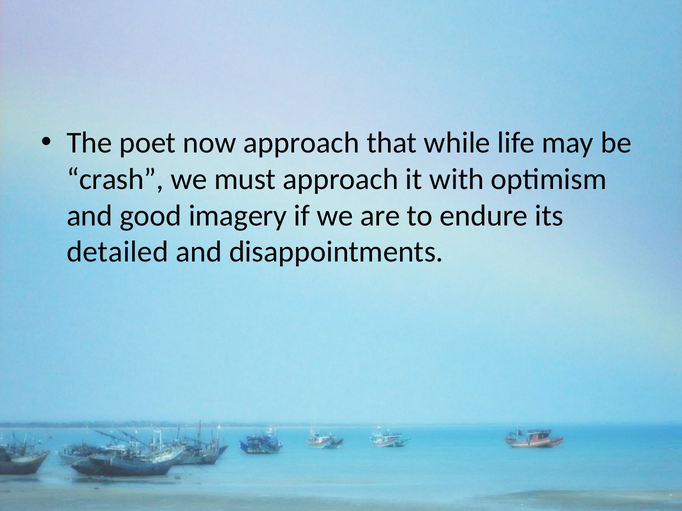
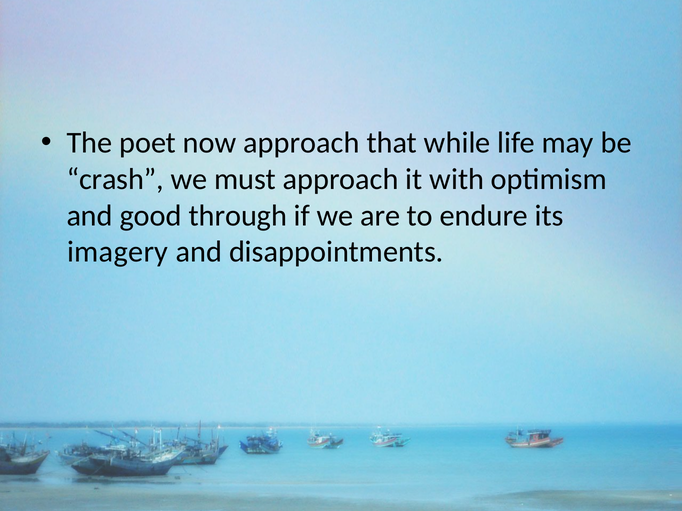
imagery: imagery -> through (238, 216)
detailed: detailed -> imagery (118, 252)
